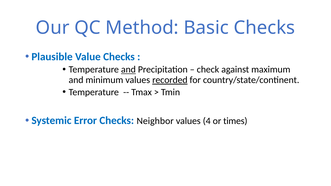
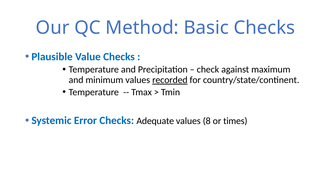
and underline: present -> none (128, 70)
Neighbor: Neighbor -> Adequate (155, 121)
4: 4 -> 8 (207, 121)
